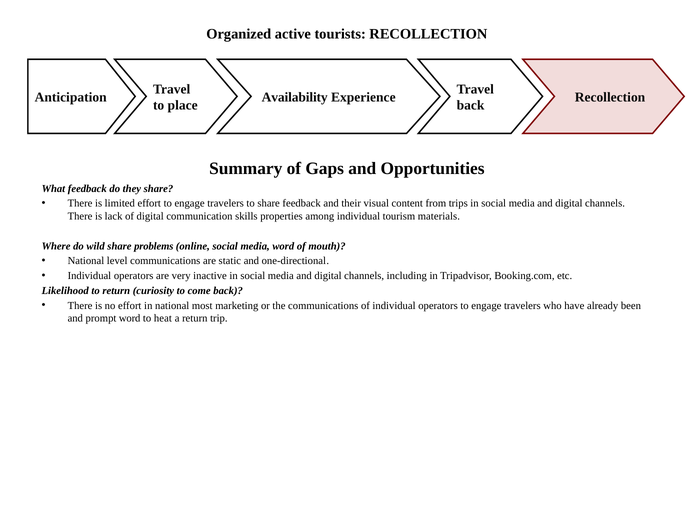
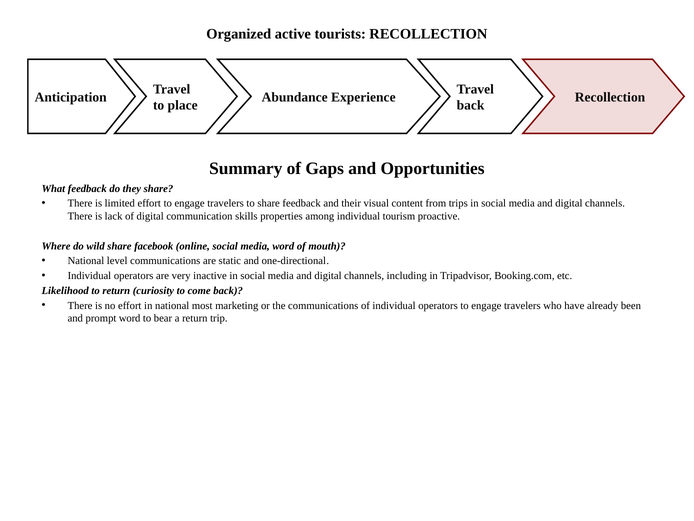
Availability: Availability -> Abundance (295, 97)
materials: materials -> proactive (439, 216)
problems: problems -> facebook (154, 246)
heat: heat -> bear (163, 318)
